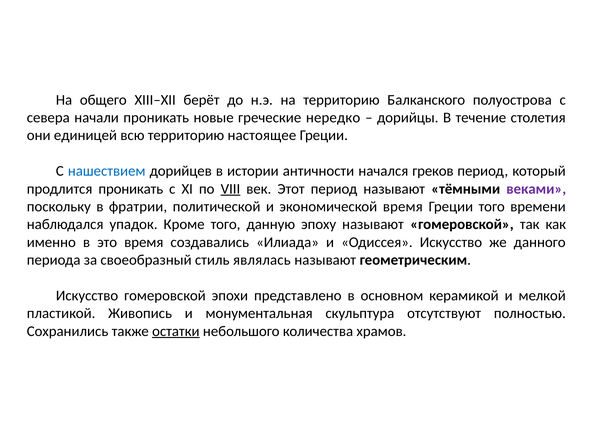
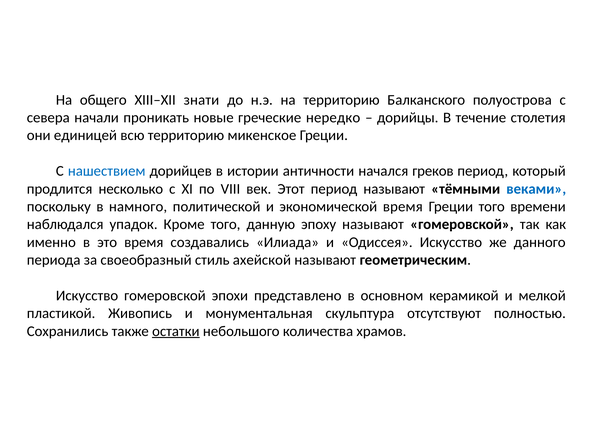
берёт: берёт -> знати (201, 100)
настоящее: настоящее -> микенское (262, 135)
продлится проникать: проникать -> несколько (131, 189)
VIII underline: present -> none (230, 189)
веками colour: purple -> blue (536, 189)
фратрии: фратрии -> намного (138, 207)
являлась: являлась -> ахейской (262, 260)
